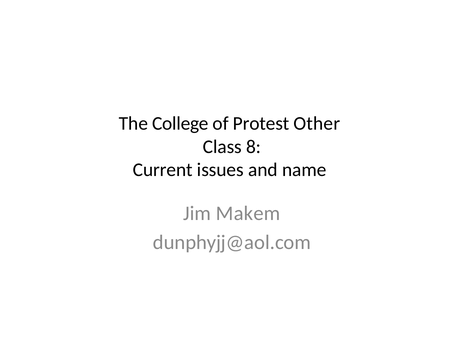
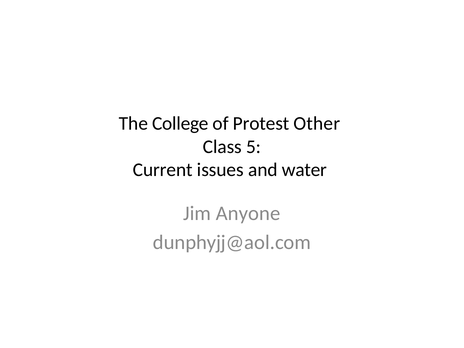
8: 8 -> 5 (254, 147)
name: name -> water (304, 170)
Makem: Makem -> Anyone (248, 213)
